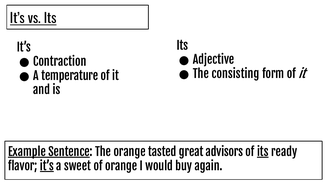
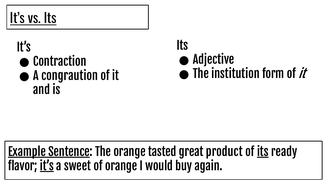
consisting: consisting -> institution (235, 74)
temperature: temperature -> congraution (70, 76)
advisors: advisors -> product (224, 152)
